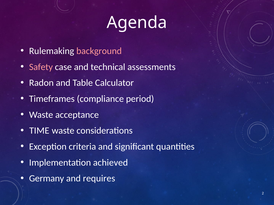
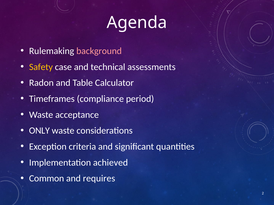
Safety colour: pink -> yellow (41, 67)
TIME: TIME -> ONLY (39, 131)
Germany: Germany -> Common (47, 179)
